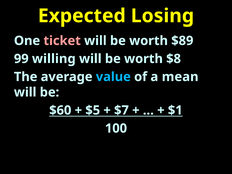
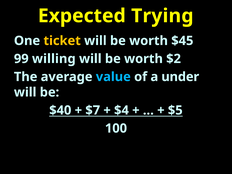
Losing: Losing -> Trying (162, 16)
ticket colour: pink -> yellow (62, 41)
$89: $89 -> $45 (182, 41)
$8: $8 -> $2 (174, 59)
mean: mean -> under (180, 77)
$60: $60 -> $40 (60, 110)
$5: $5 -> $7 (93, 110)
$7: $7 -> $4 (121, 110)
$1: $1 -> $5 (175, 110)
